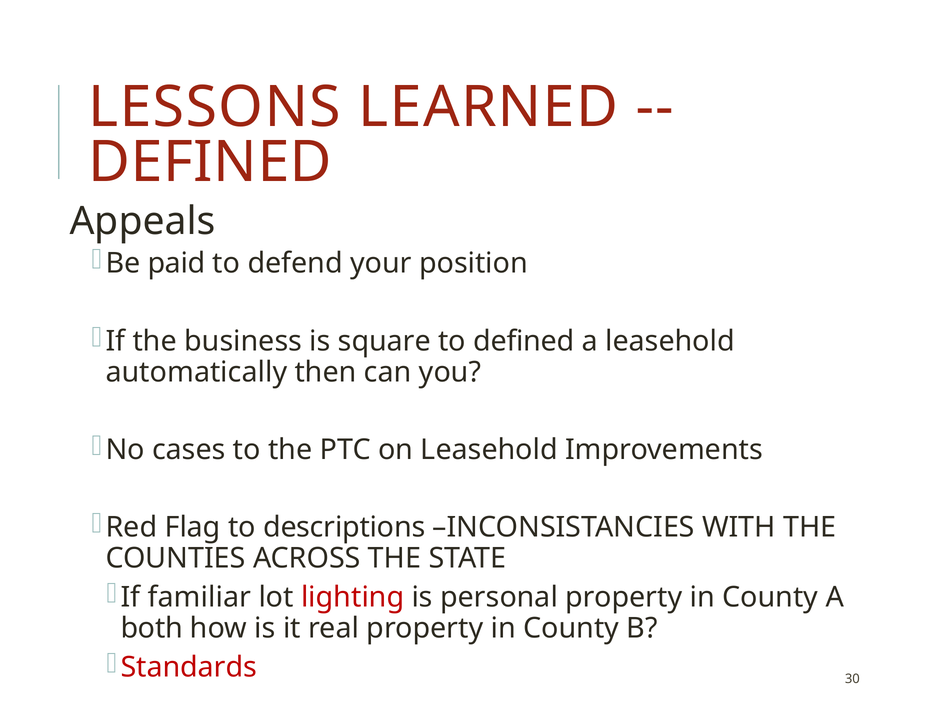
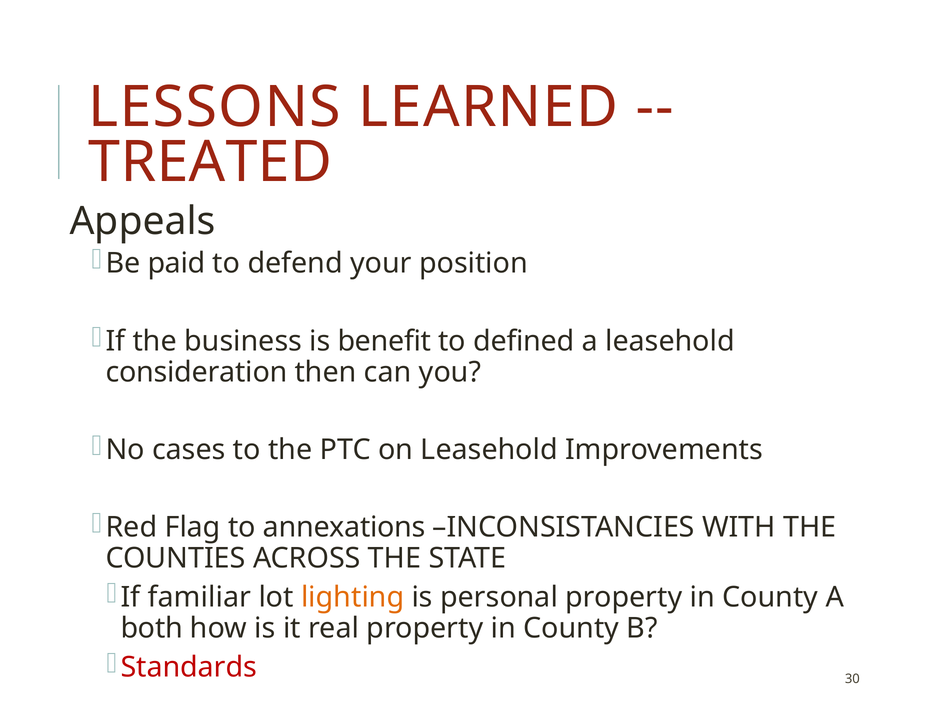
DEFINED: DEFINED -> TREATED (210, 162)
square: square -> benefit (384, 341)
automatically: automatically -> consideration (197, 372)
descriptions: descriptions -> annexations (344, 527)
lighting colour: red -> orange (353, 597)
